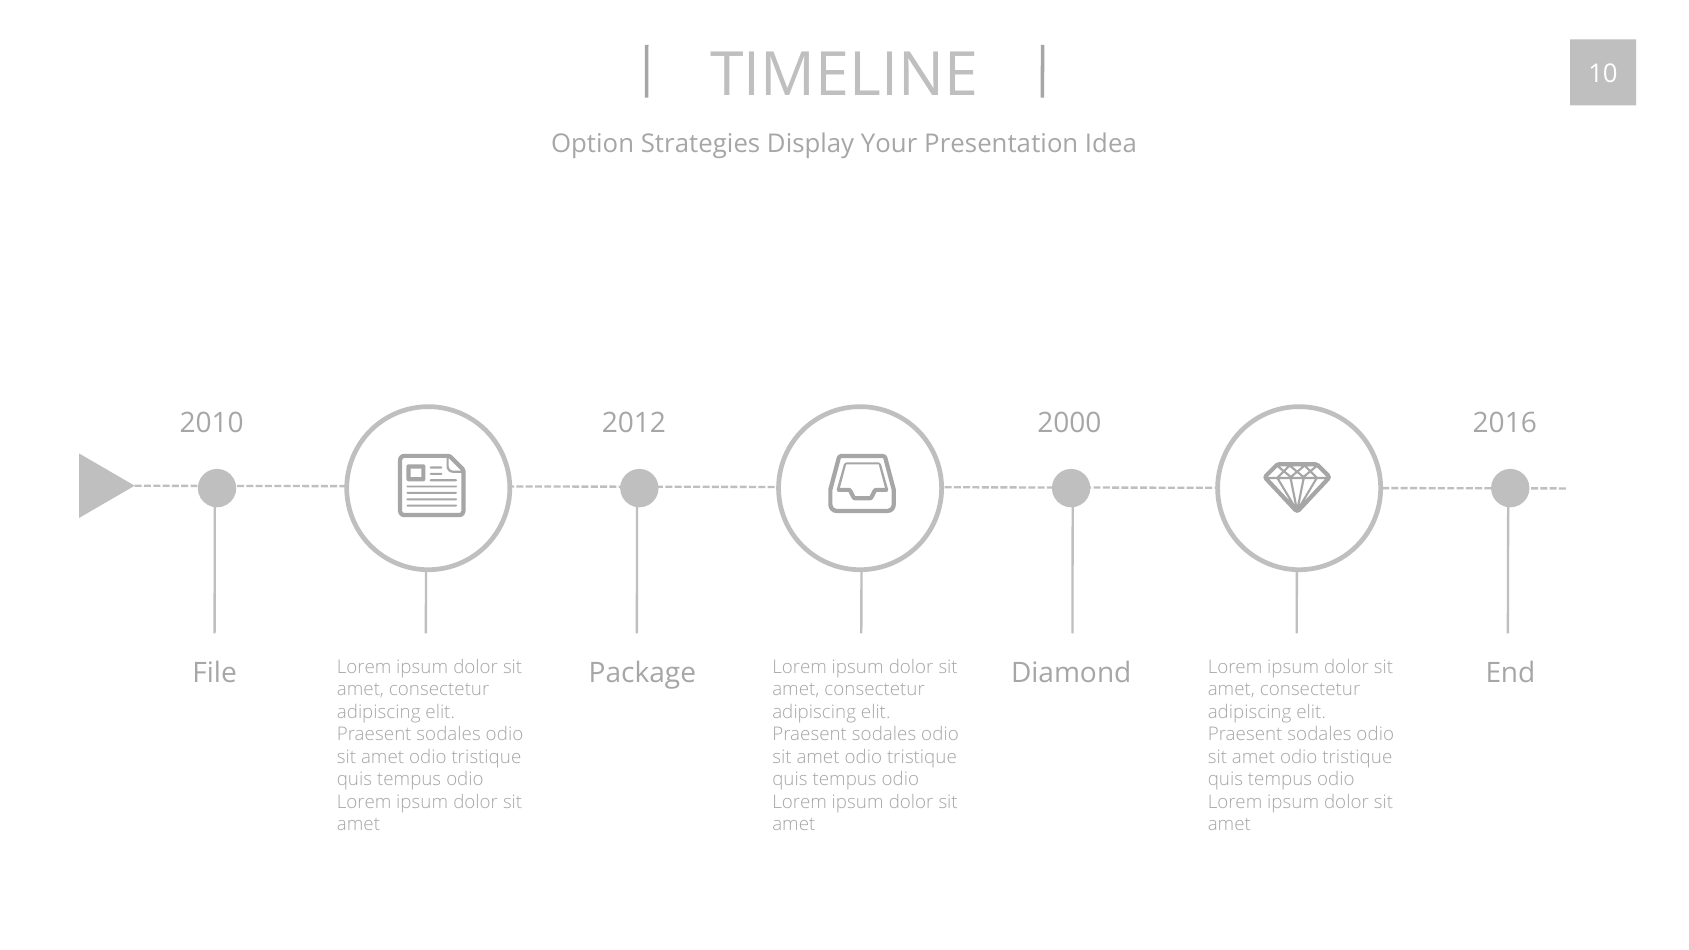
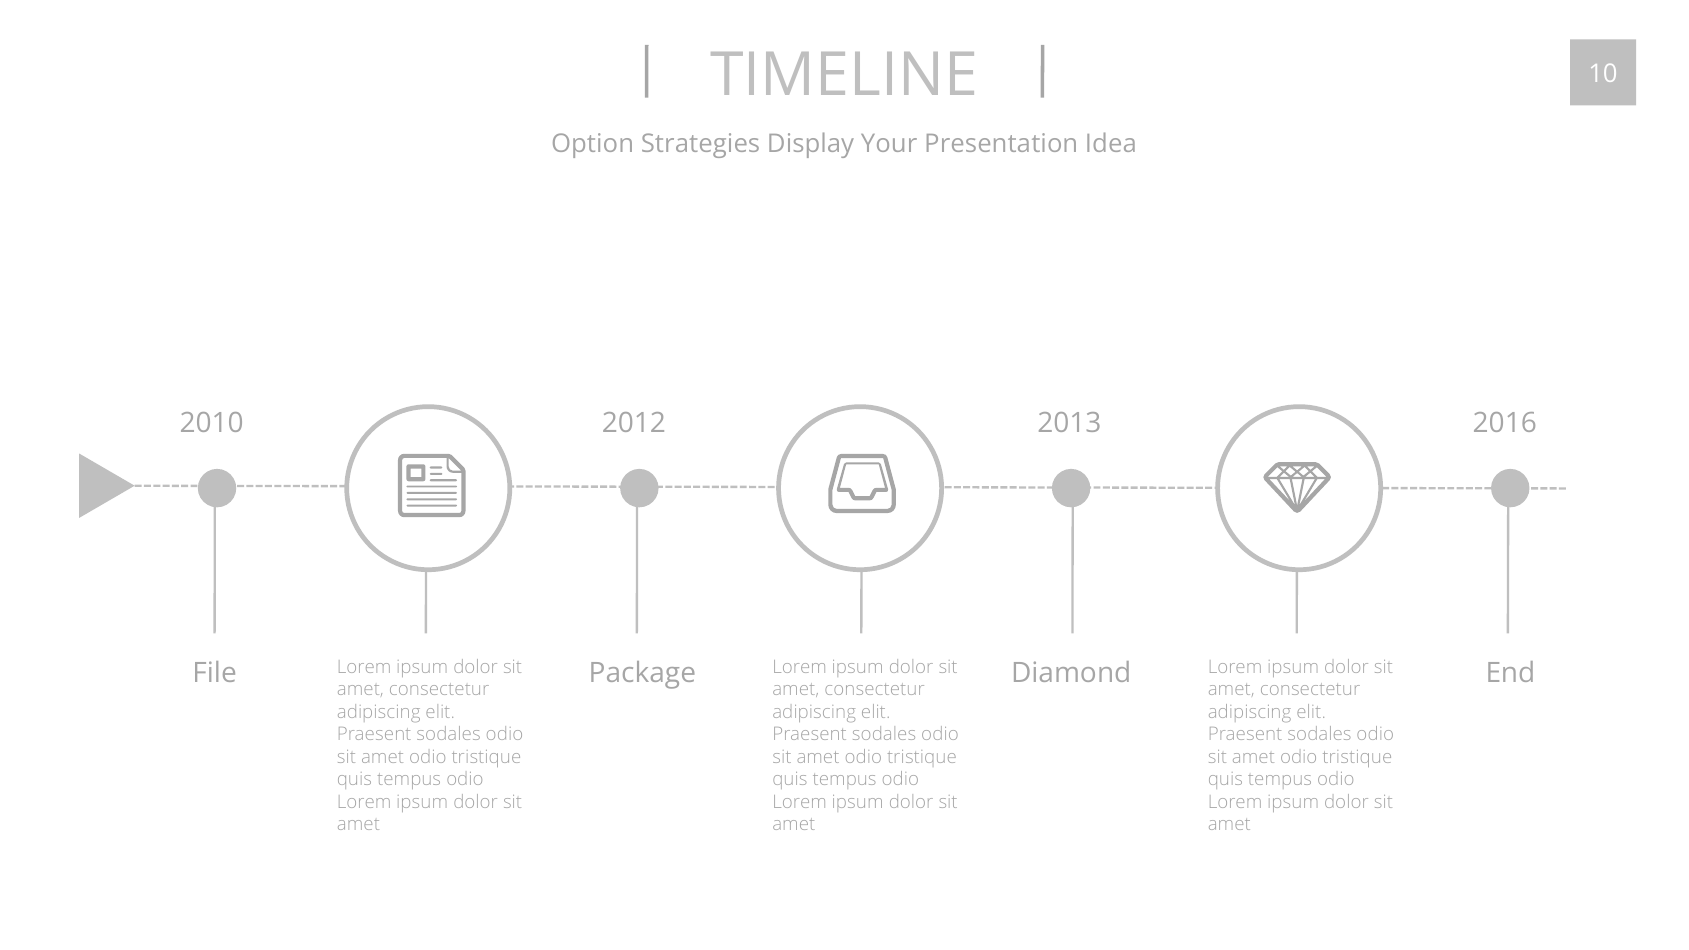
2000: 2000 -> 2013 (1069, 423)
